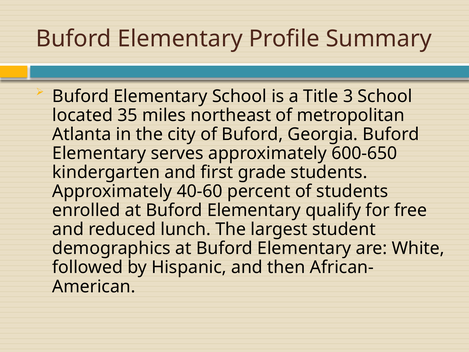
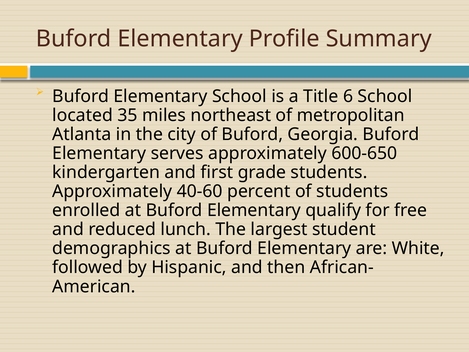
3: 3 -> 6 (348, 96)
